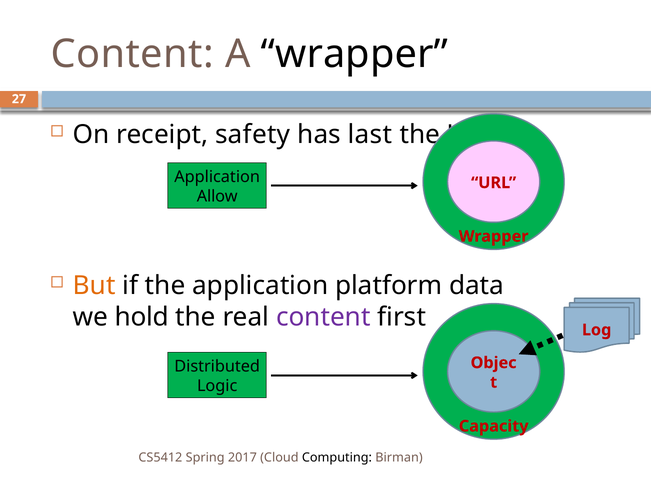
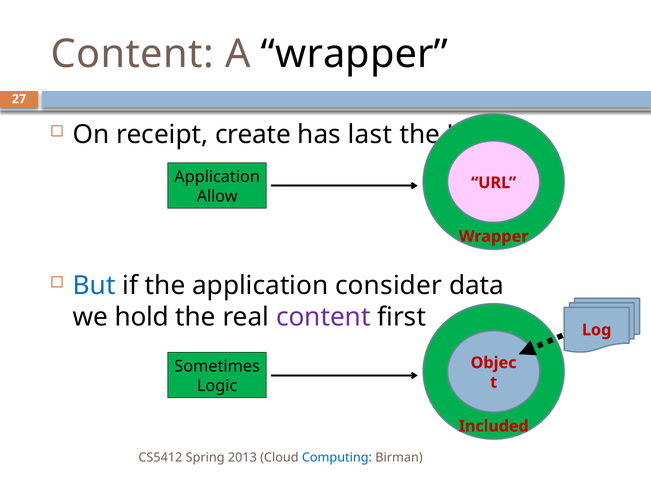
safety: safety -> create (253, 135)
But colour: orange -> blue (94, 286)
platform: platform -> consider (389, 286)
Distributed: Distributed -> Sometimes (217, 367)
Capacity: Capacity -> Included (494, 426)
2017: 2017 -> 2013 (242, 458)
Computing colour: black -> blue (337, 458)
